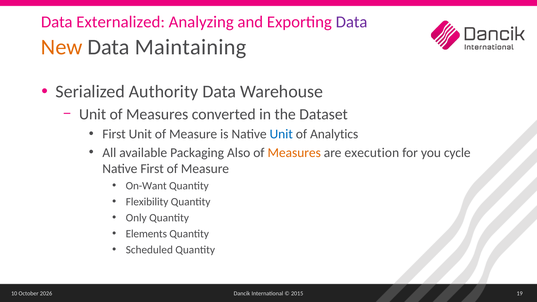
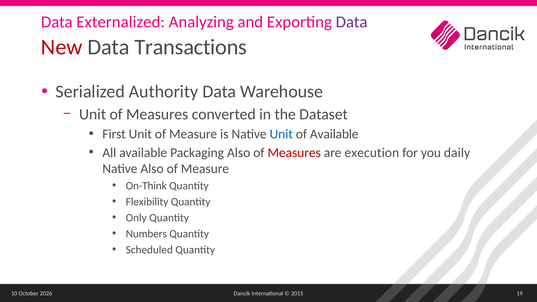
New colour: orange -> red (62, 47)
Maintaining: Maintaining -> Transactions (191, 47)
of Analytics: Analytics -> Available (334, 134)
Measures colour: orange -> red (294, 153)
cycle: cycle -> daily (457, 153)
Native First: First -> Also (152, 169)
On-Want: On-Want -> On-Think (146, 186)
Elements: Elements -> Numbers (146, 234)
